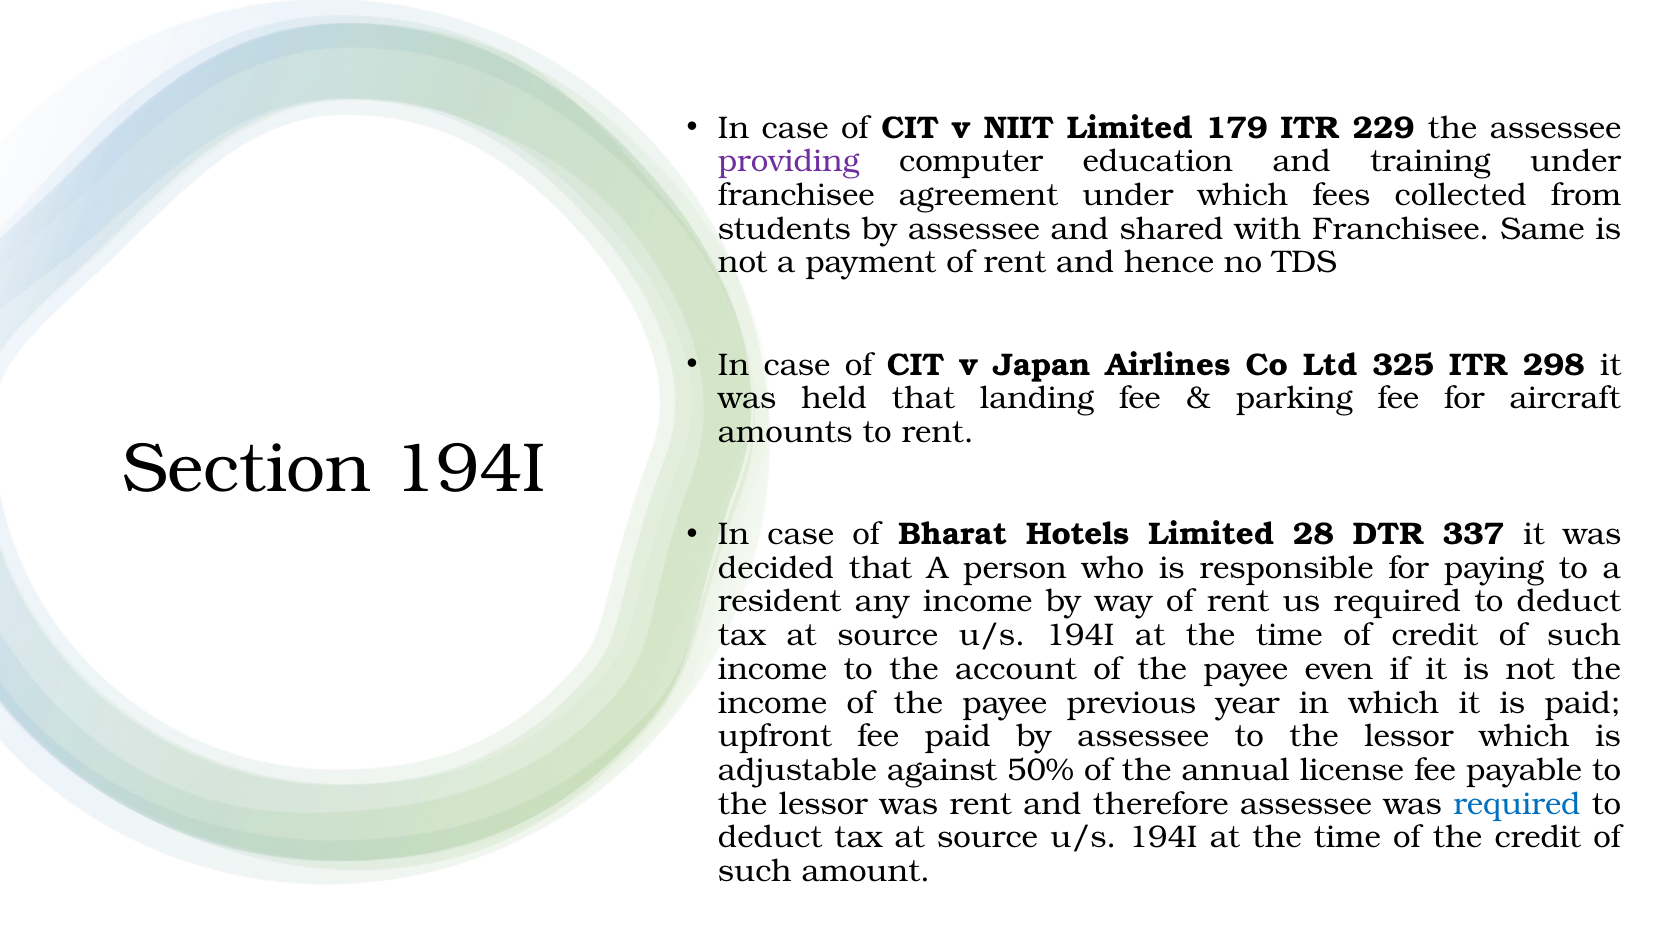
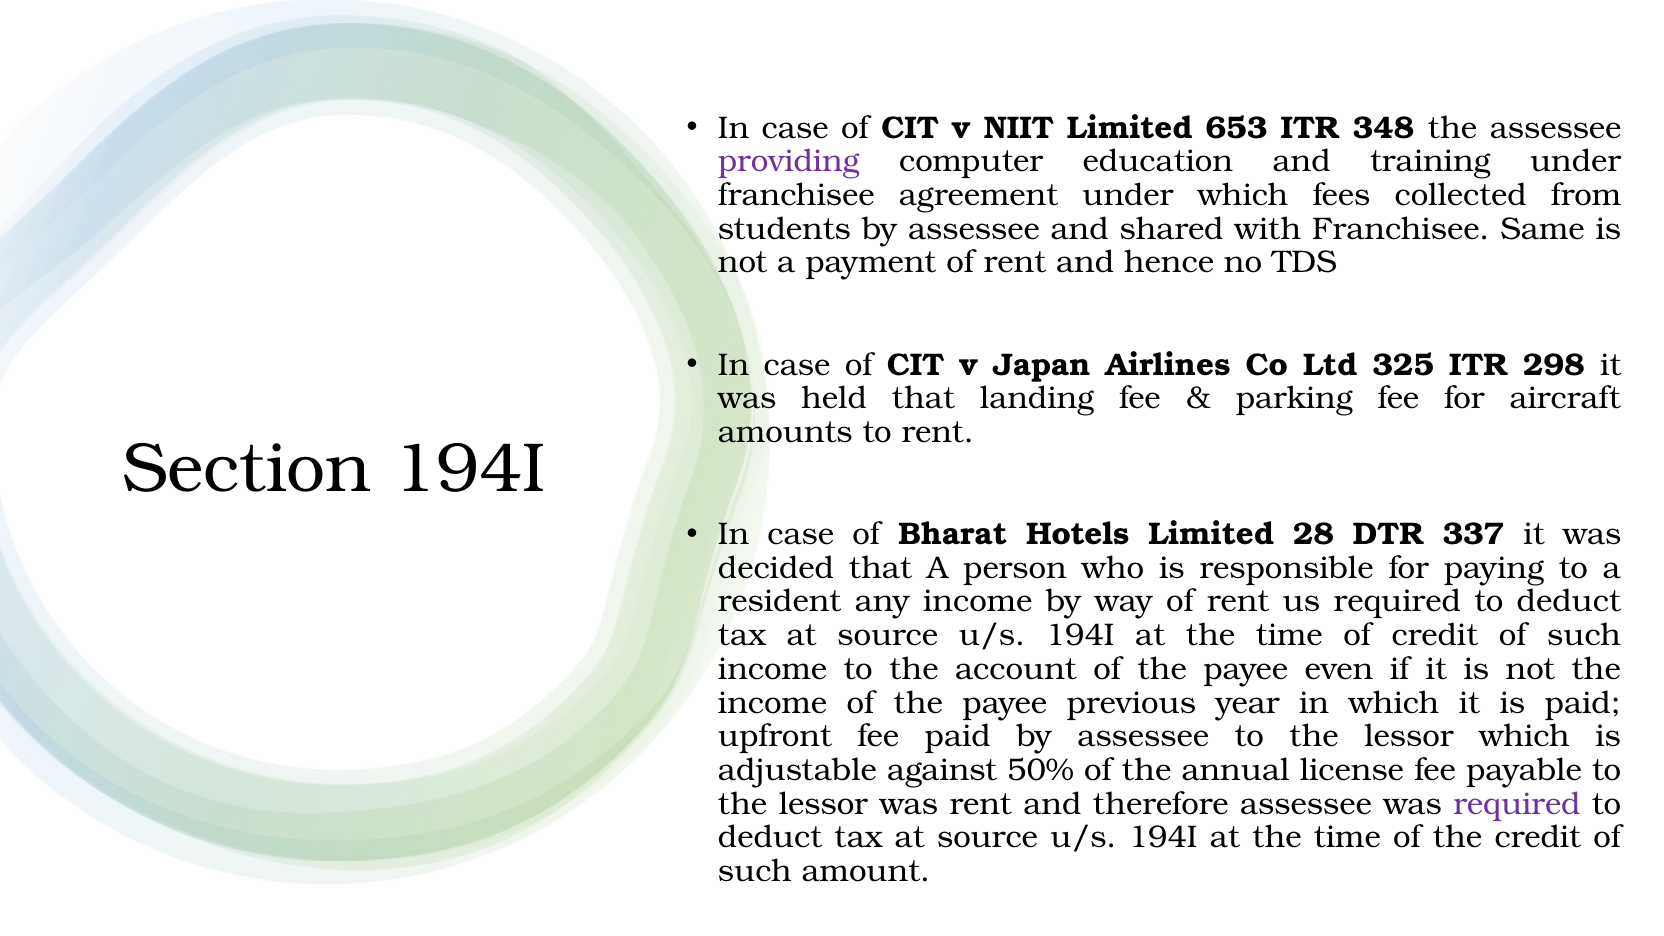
179: 179 -> 653 (1237, 128)
229: 229 -> 348 (1383, 128)
required colour: blue -> purple (1517, 804)
